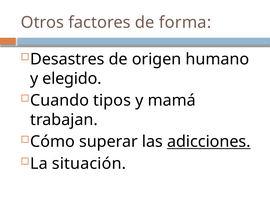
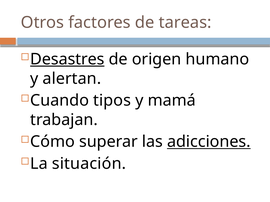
forma: forma -> tareas (185, 23)
Desastres underline: none -> present (67, 59)
elegido: elegido -> alertan (72, 79)
